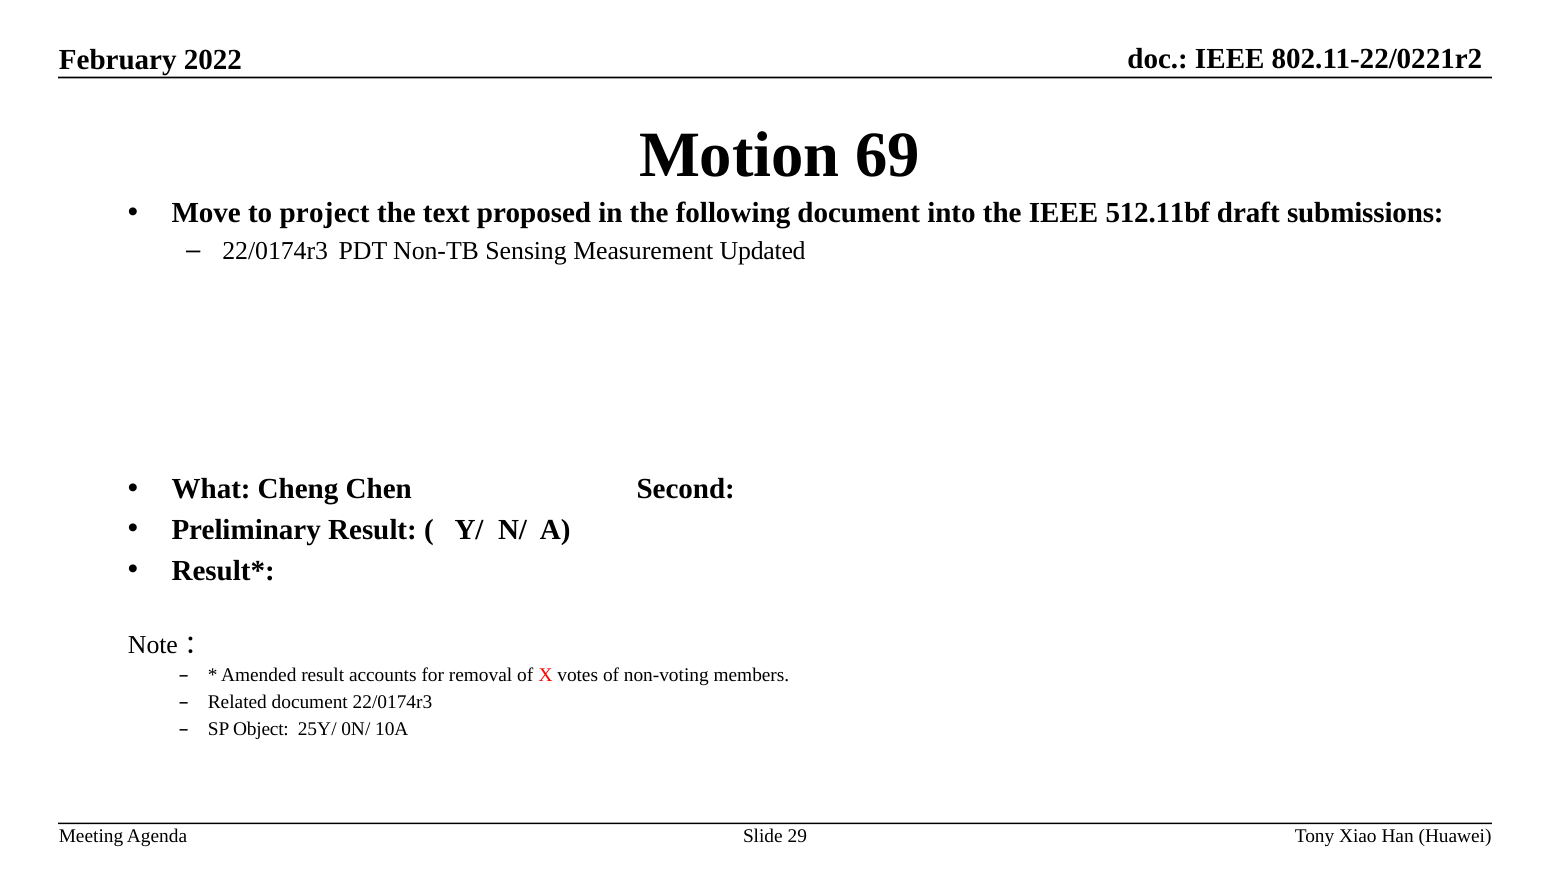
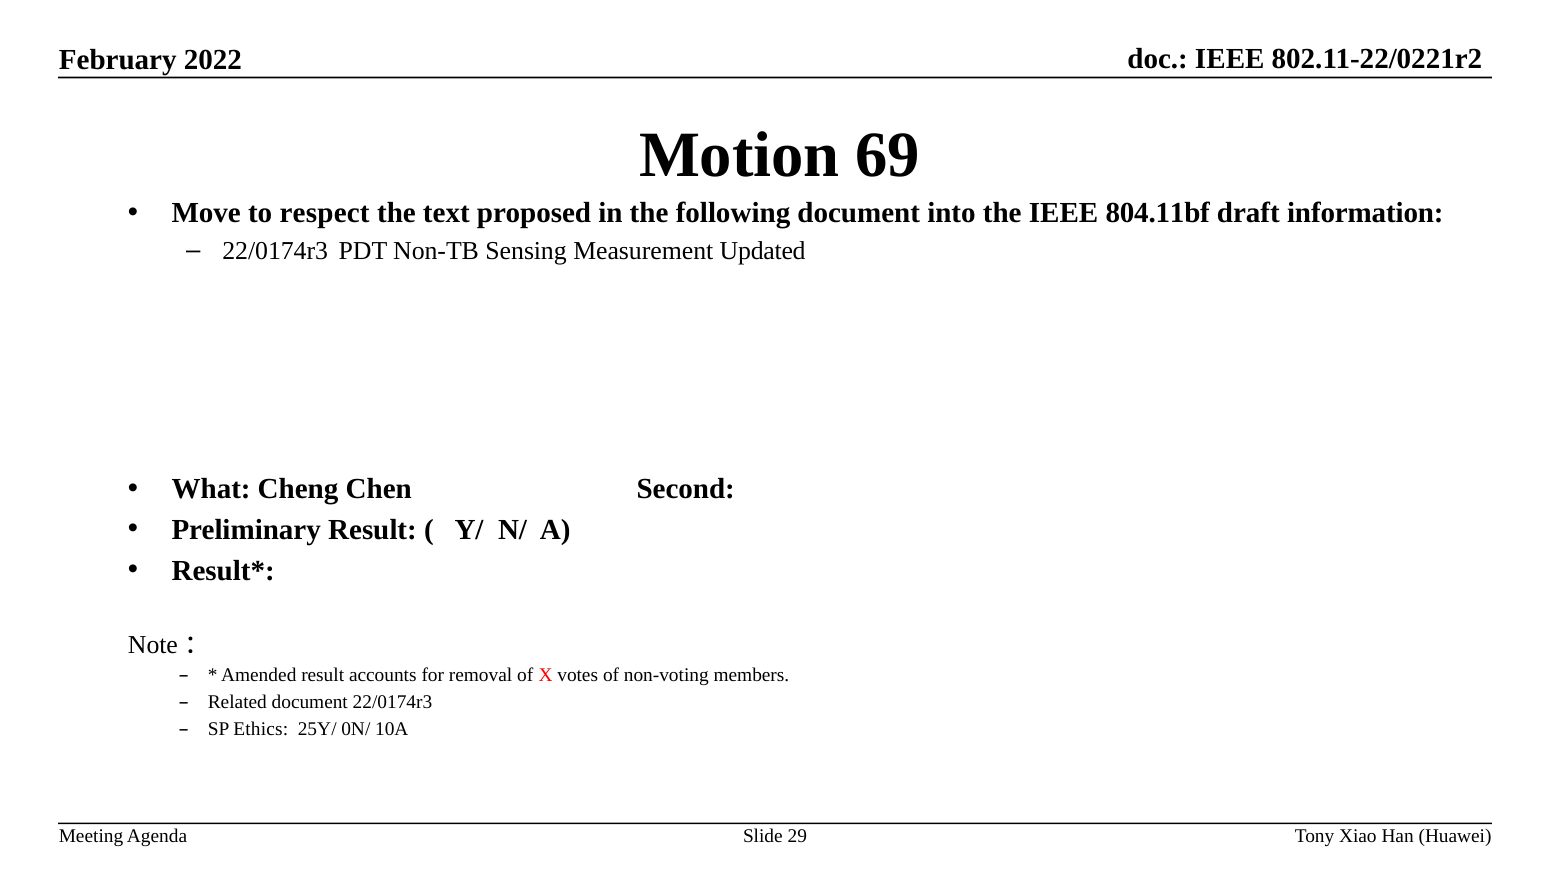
project: project -> respect (325, 213)
512.11bf: 512.11bf -> 804.11bf (1158, 213)
submissions: submissions -> information (1365, 213)
Object: Object -> Ethics (261, 729)
